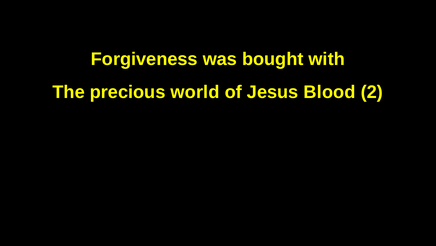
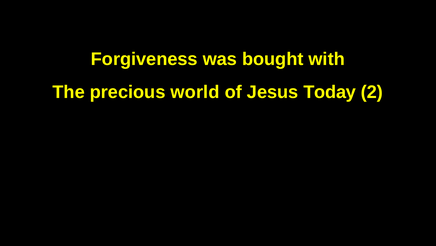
Blood: Blood -> Today (330, 92)
